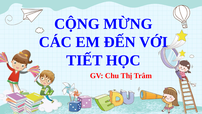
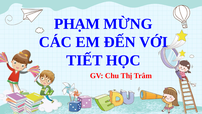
CỘNG: CỘNG -> PHẠM (77, 24)
